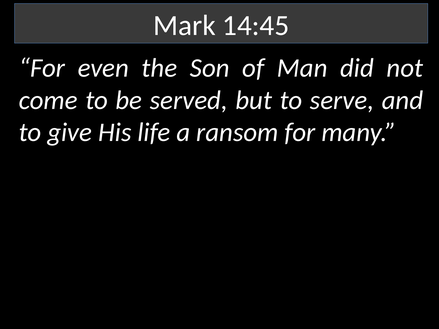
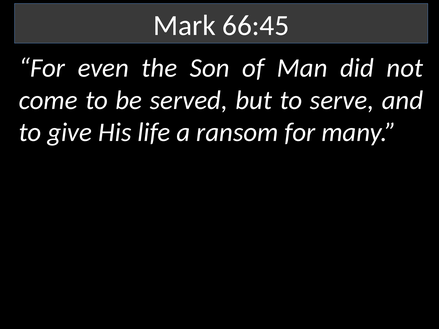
14:45: 14:45 -> 66:45 (256, 25)
